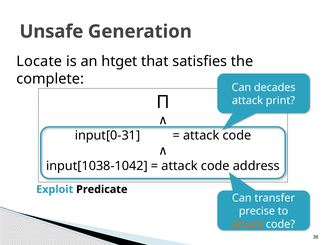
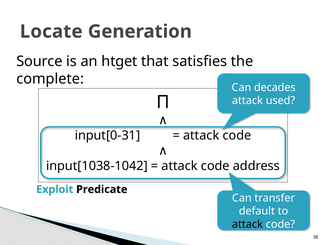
Unsafe: Unsafe -> Locate (51, 31)
Locate: Locate -> Source (39, 61)
print: print -> used (280, 100)
precise: precise -> default (257, 211)
attack colour: orange -> black (247, 224)
